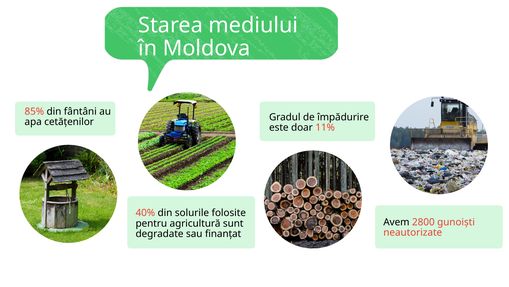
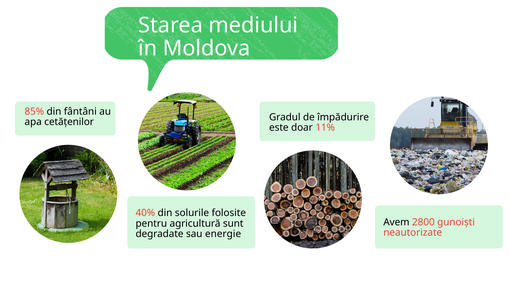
finanțat: finanțat -> energie (223, 233)
